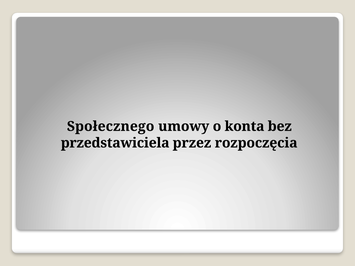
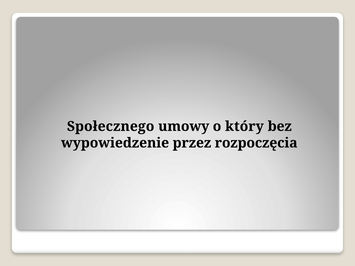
konta: konta -> który (244, 126)
przedstawiciela: przedstawiciela -> wypowiedzenie (115, 143)
